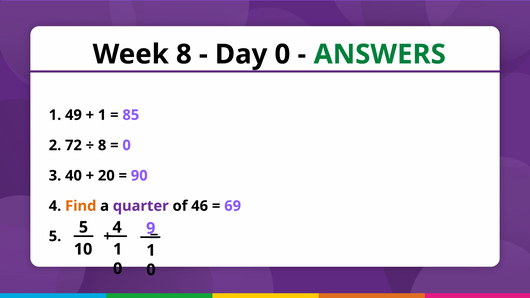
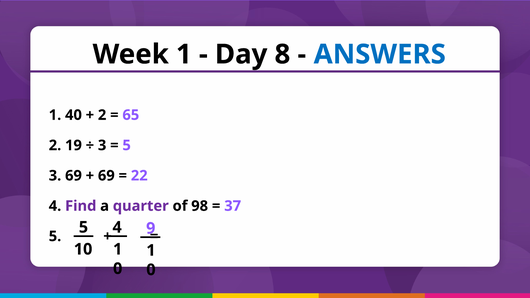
Week 8: 8 -> 1 (184, 54)
Day 0: 0 -> 8 (282, 54)
ANSWERS colour: green -> blue (380, 54)
49: 49 -> 40 (73, 115)
1: 1 -> 2 (102, 115)
85: 85 -> 65 (131, 115)
72: 72 -> 19 (73, 145)
8: 8 -> 3 (102, 145)
0: 0 -> 5 (127, 145)
3 40: 40 -> 69 (73, 176)
20: 20 -> 69 (106, 176)
90: 90 -> 22 (139, 176)
Find colour: orange -> purple (81, 206)
46: 46 -> 98 (200, 206)
69: 69 -> 37 (233, 206)
